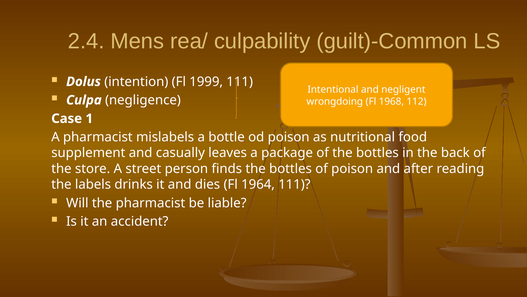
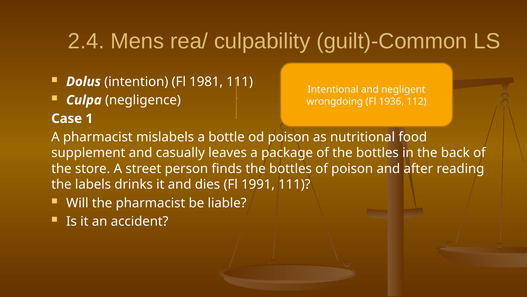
1999: 1999 -> 1981 (206, 81)
1968: 1968 -> 1936 (391, 101)
1964: 1964 -> 1991 (258, 184)
